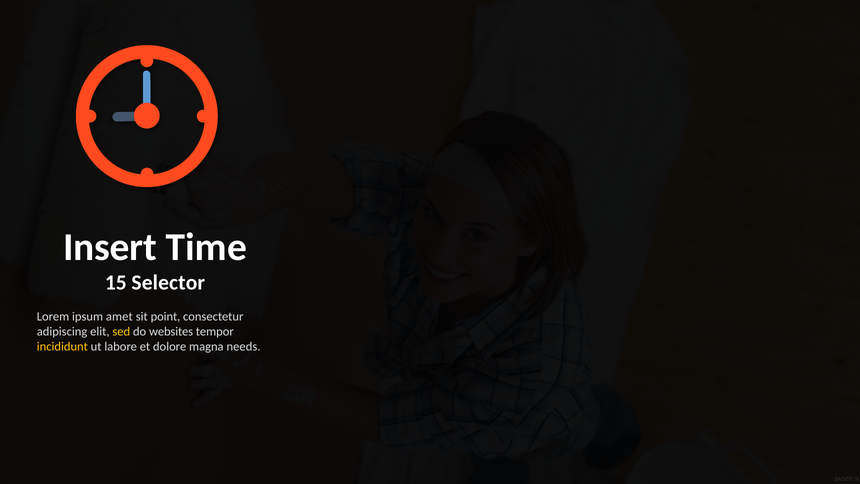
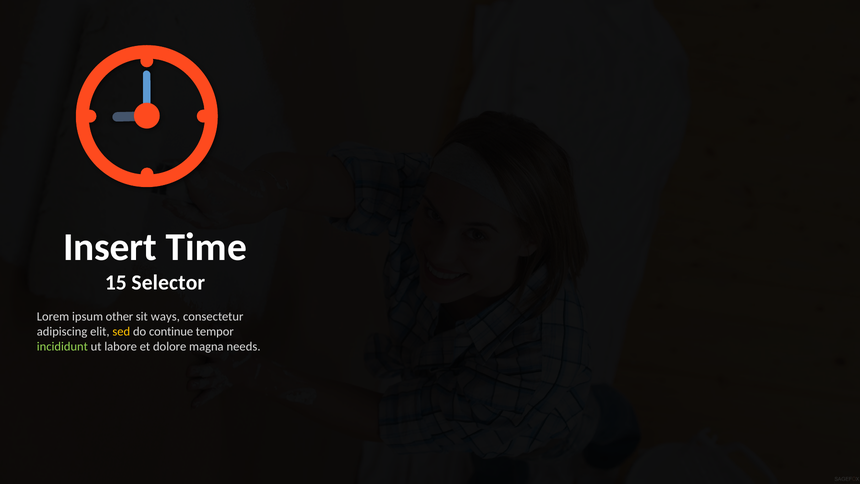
amet: amet -> other (119, 316)
point: point -> ways (165, 316)
websites: websites -> continue (171, 331)
incididunt colour: yellow -> light green (62, 346)
